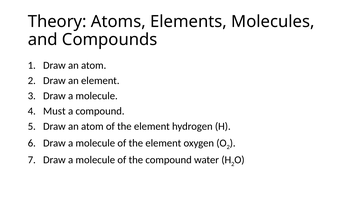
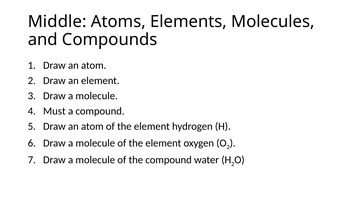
Theory: Theory -> Middle (57, 22)
